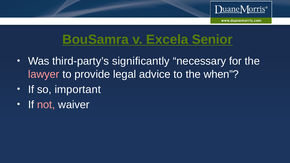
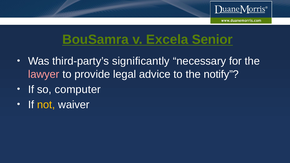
when: when -> notify (221, 74)
important: important -> computer (78, 90)
not colour: pink -> yellow (46, 105)
